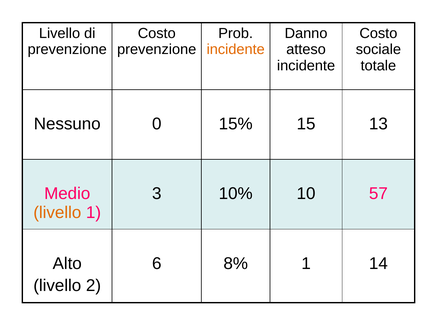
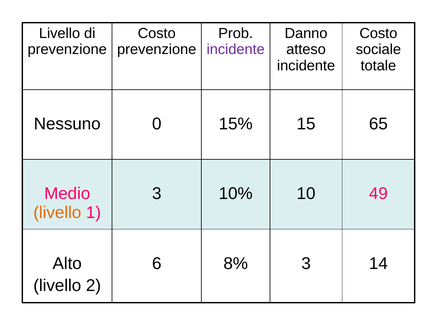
incidente colour: orange -> purple (236, 49)
13: 13 -> 65 (378, 124)
57: 57 -> 49 (378, 194)
8% 1: 1 -> 3 (306, 263)
